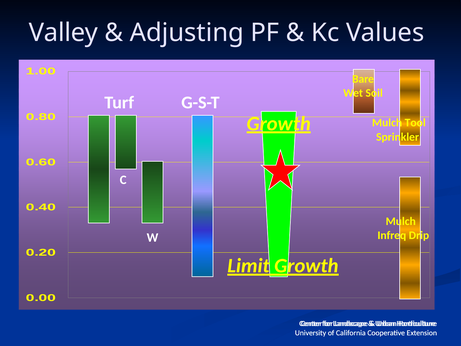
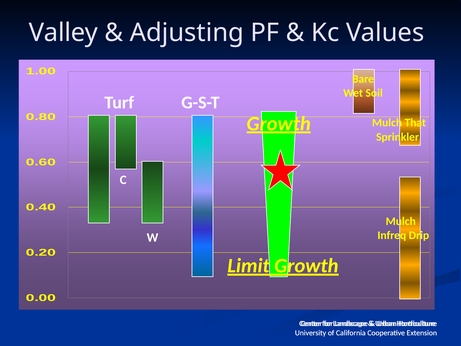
Tool: Tool -> That (415, 123)
